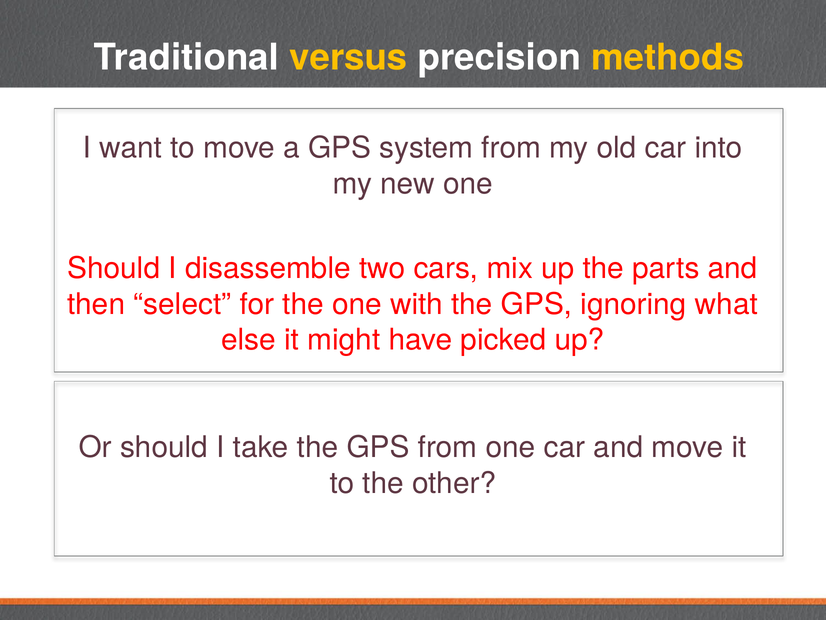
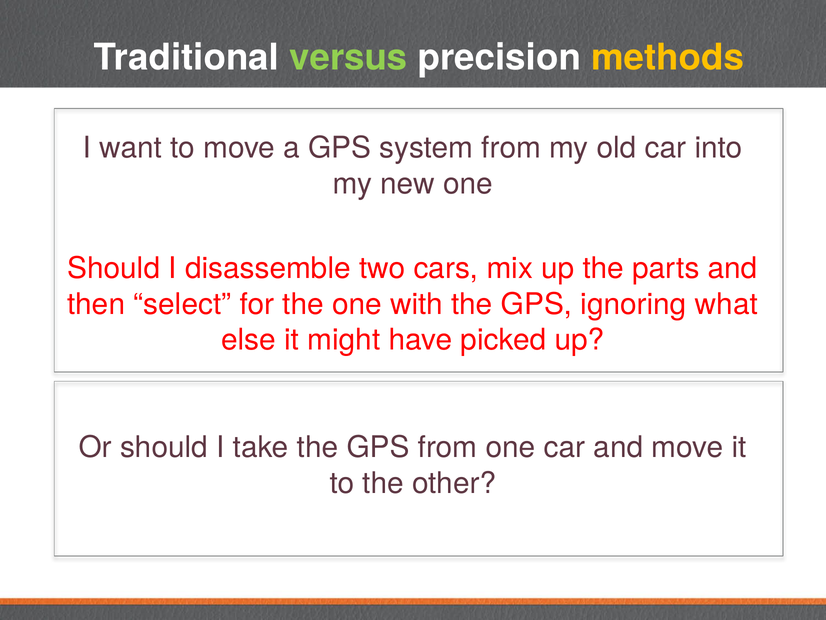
versus colour: yellow -> light green (348, 58)
